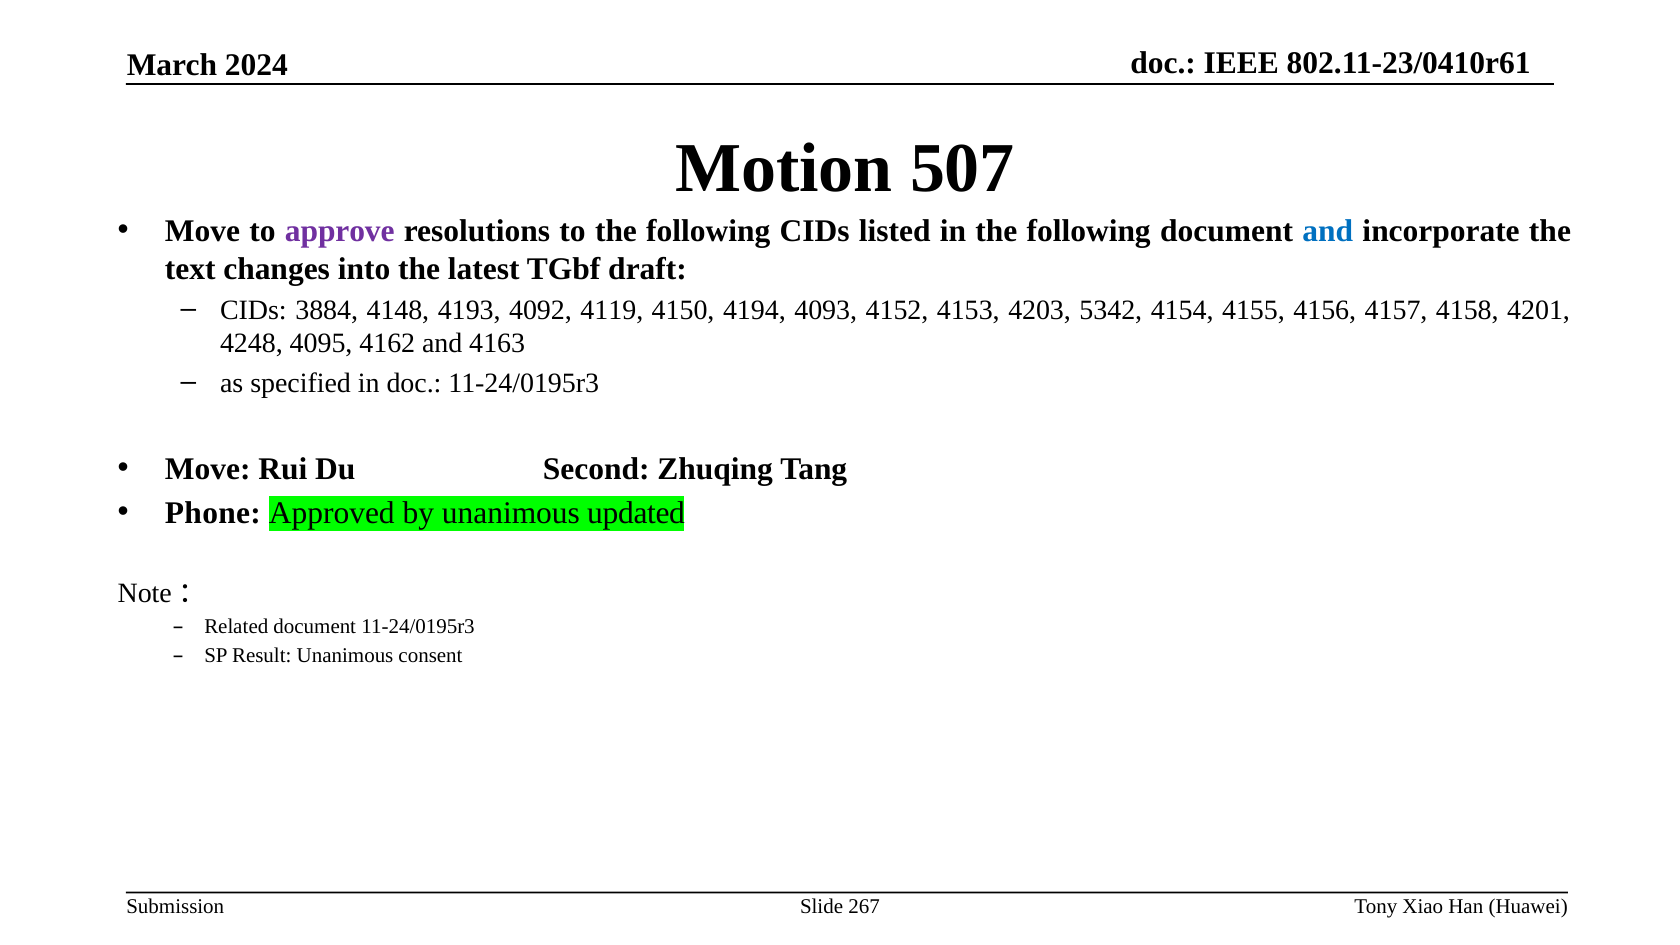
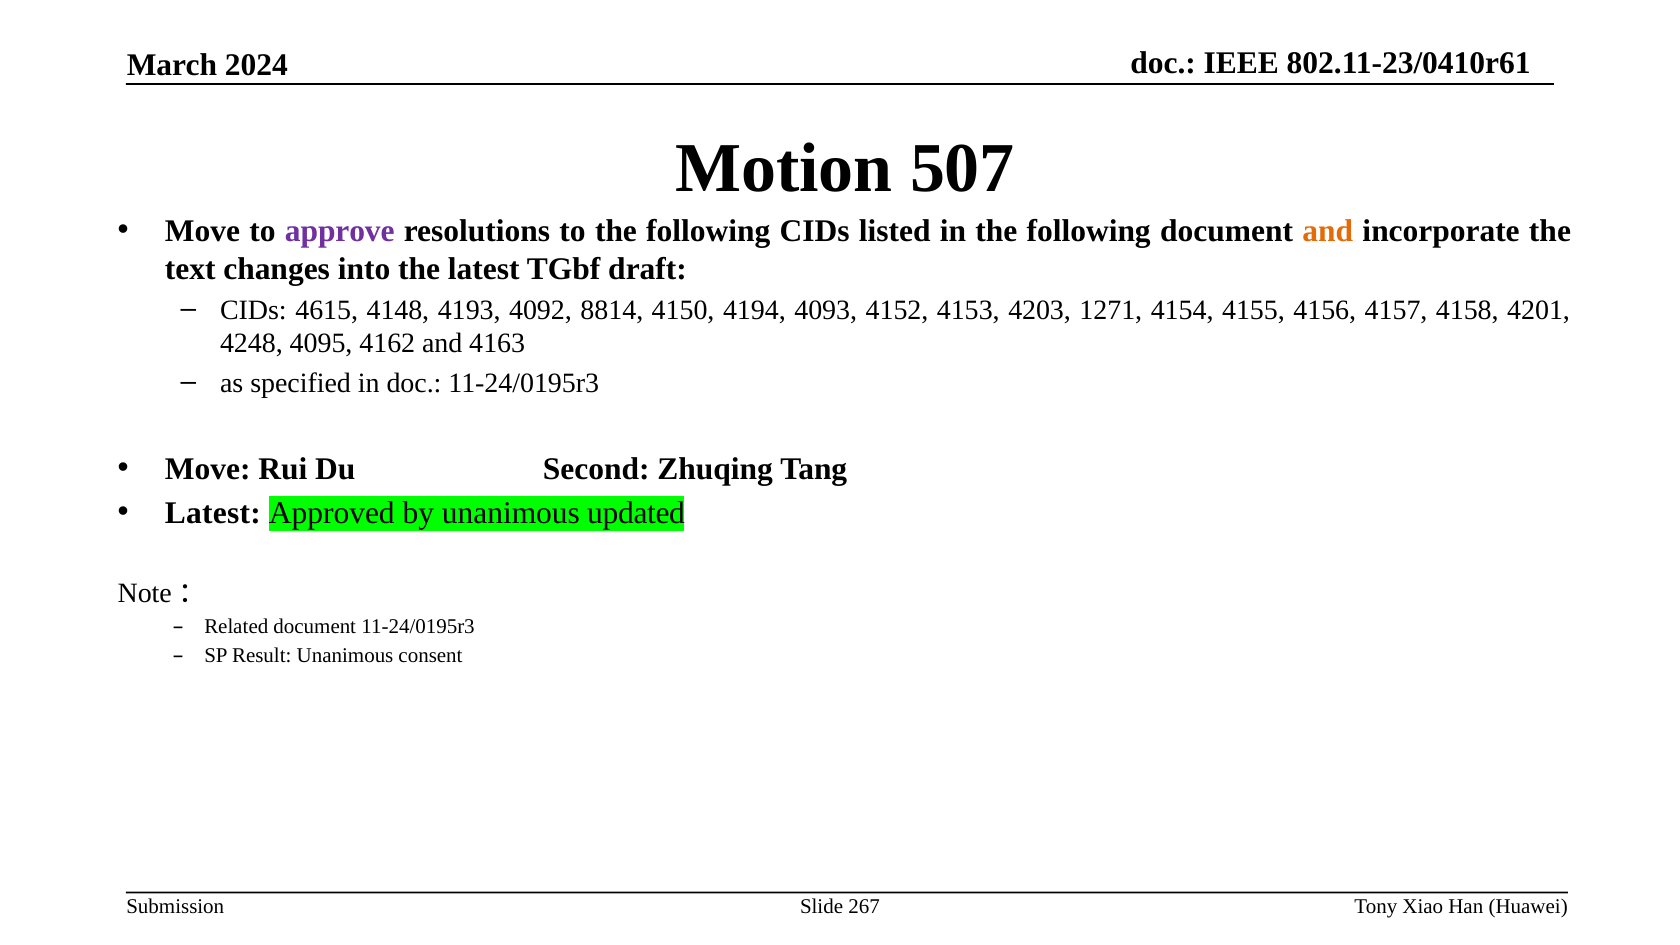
and colour: blue -> orange (1328, 231)
3884: 3884 -> 4615 (327, 310)
4119: 4119 -> 8814 (612, 310)
5342: 5342 -> 1271 (1111, 310)
Phone: Phone -> Latest (213, 513)
